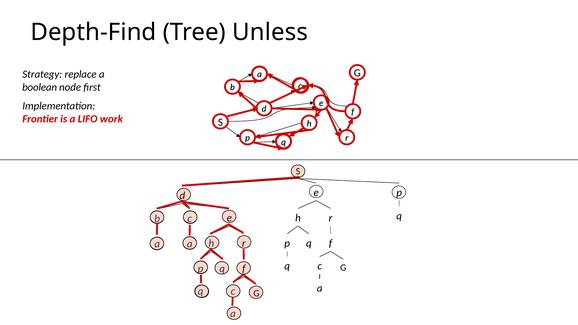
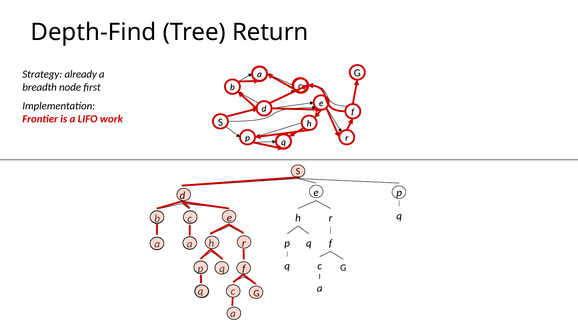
Unless: Unless -> Return (270, 32)
replace: replace -> already (81, 74)
boolean: boolean -> breadth (40, 87)
